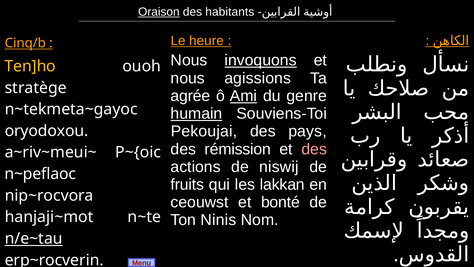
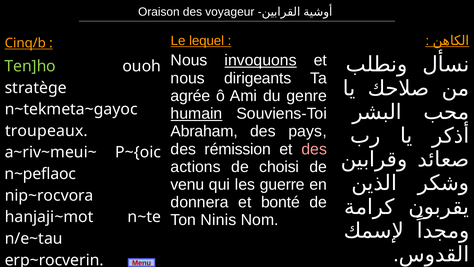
Oraison underline: present -> none (159, 12)
habitants: habitants -> voyageur (230, 12)
heure: heure -> lequel (207, 41)
Ten]ho colour: yellow -> light green (30, 66)
agissions: agissions -> dirigeants (258, 78)
Ami underline: present -> none (244, 96)
Pekoujai: Pekoujai -> Abraham (204, 131)
oryodoxou: oryodoxou -> troupeaux (46, 131)
niswij: niswij -> choisi (279, 167)
fruits: fruits -> venu (187, 184)
lakkan: lakkan -> guerre (282, 184)
ceouwst: ceouwst -> donnera (200, 202)
n/e~tau underline: present -> none (34, 238)
